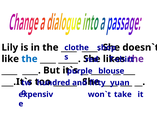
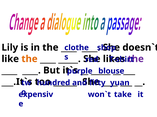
the colour: blue -> orange (29, 59)
